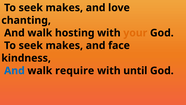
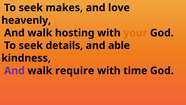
chanting: chanting -> heavenly (26, 20)
makes: makes -> details (64, 45)
face: face -> able (119, 45)
And colour: blue -> purple (14, 70)
until: until -> time (135, 70)
